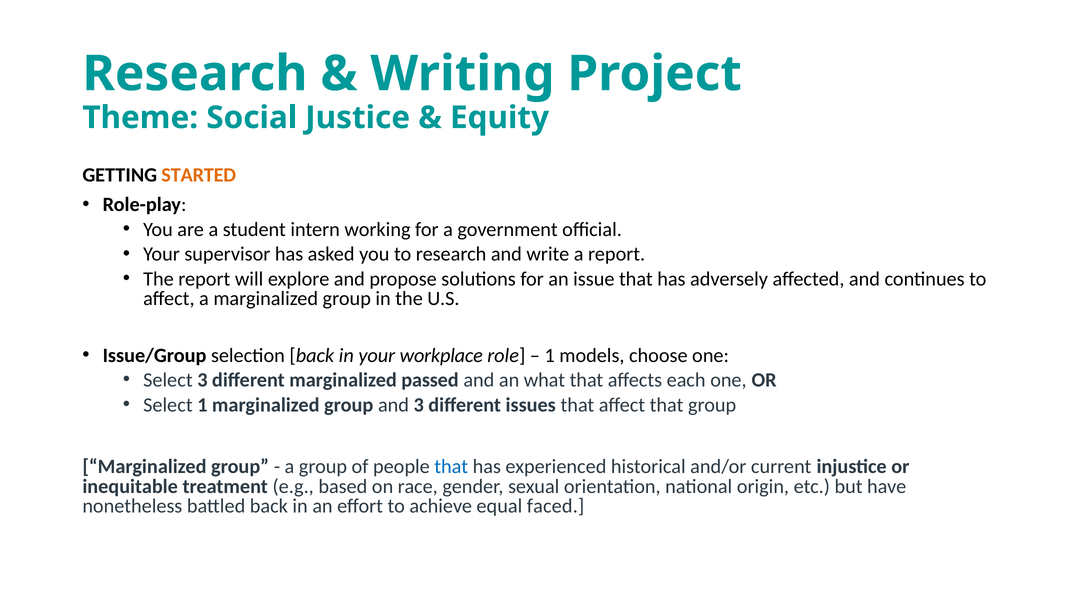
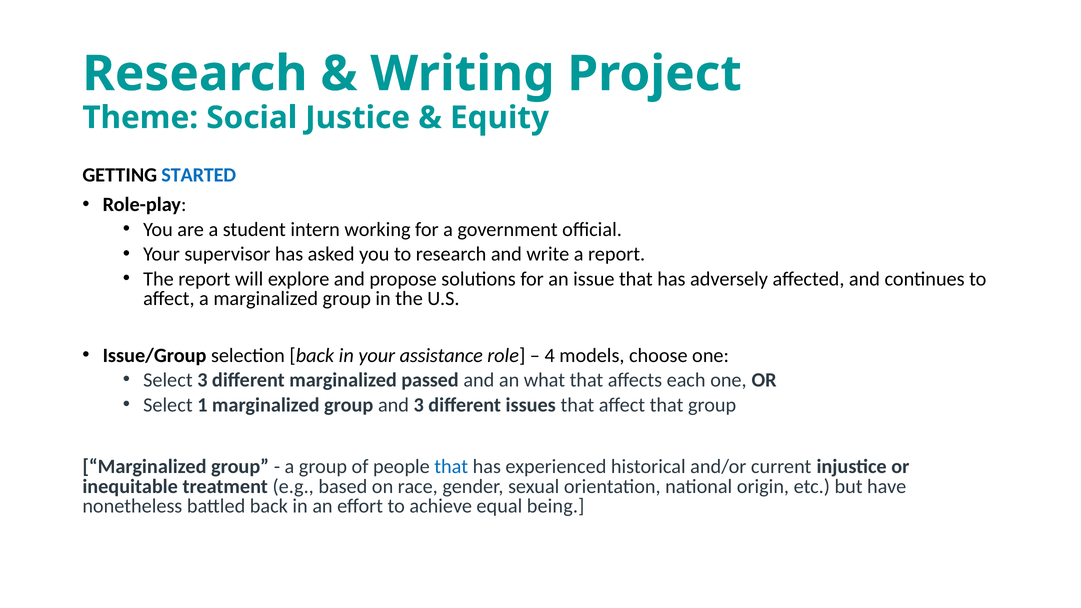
STARTED colour: orange -> blue (199, 175)
workplace: workplace -> assistance (441, 355)
1: 1 -> 4 (550, 355)
faced: faced -> being (556, 506)
